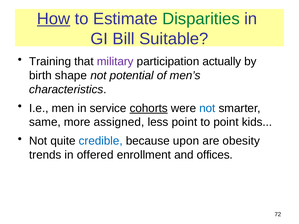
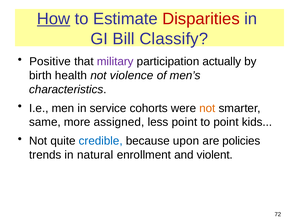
Disparities colour: green -> red (201, 19)
Suitable: Suitable -> Classify (174, 39)
Training: Training -> Positive (50, 62)
shape: shape -> health (71, 76)
potential: potential -> violence (132, 76)
cohorts underline: present -> none (149, 108)
not colour: blue -> orange (207, 108)
obesity: obesity -> policies (241, 141)
offered: offered -> natural (95, 155)
offices: offices -> violent (215, 155)
